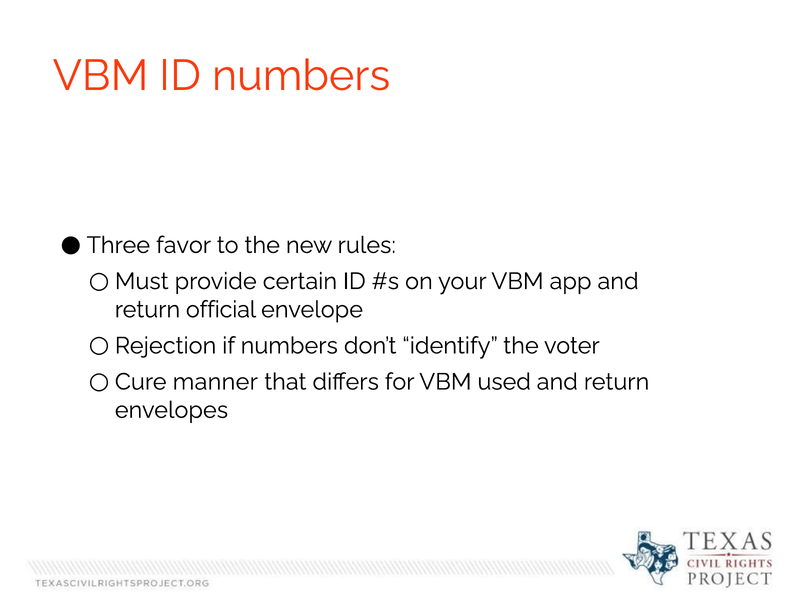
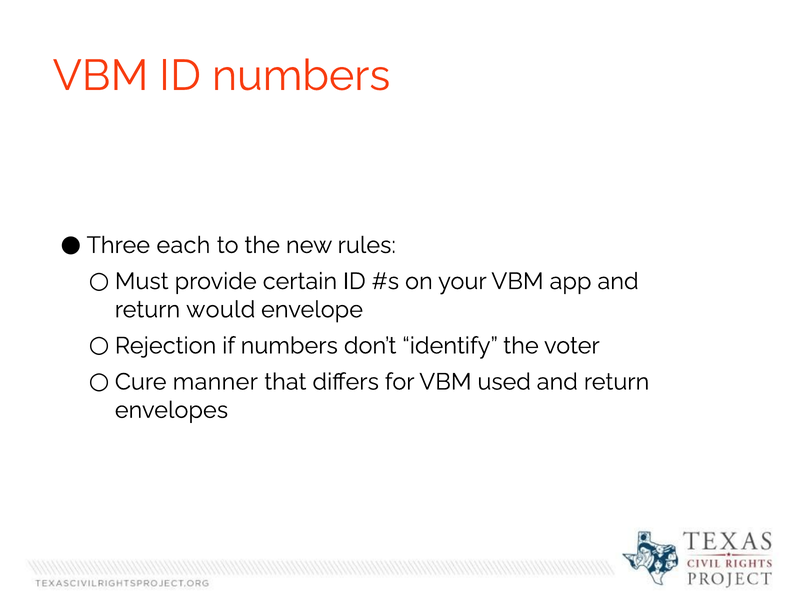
favor: favor -> each (183, 245)
official: official -> would (221, 310)
